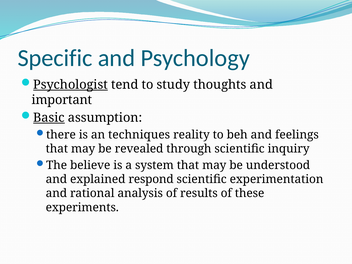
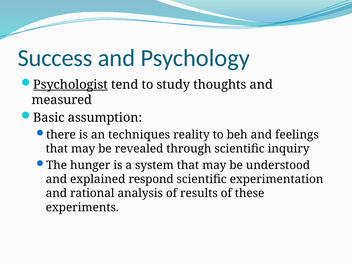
Specific: Specific -> Success (55, 58)
important: important -> measured (62, 100)
Basic underline: present -> none (49, 118)
believe: believe -> hunger (90, 165)
